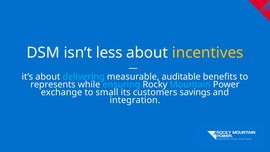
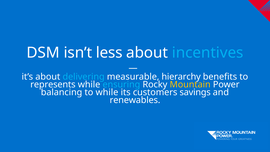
incentives colour: yellow -> light blue (208, 53)
auditable: auditable -> hierarchy (181, 77)
Mountain colour: light blue -> yellow (190, 85)
exchange: exchange -> balancing (62, 92)
to small: small -> while (107, 92)
integration: integration -> renewables (135, 100)
